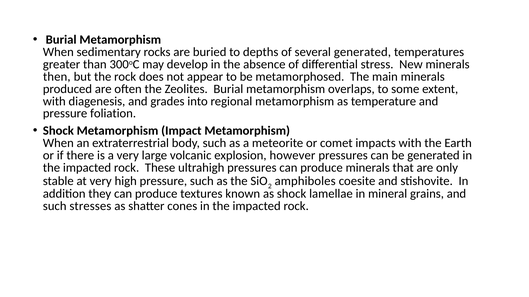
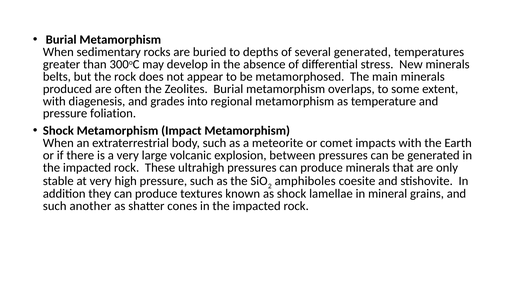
then: then -> belts (57, 77)
however: however -> between (292, 156)
stresses: stresses -> another (90, 206)
